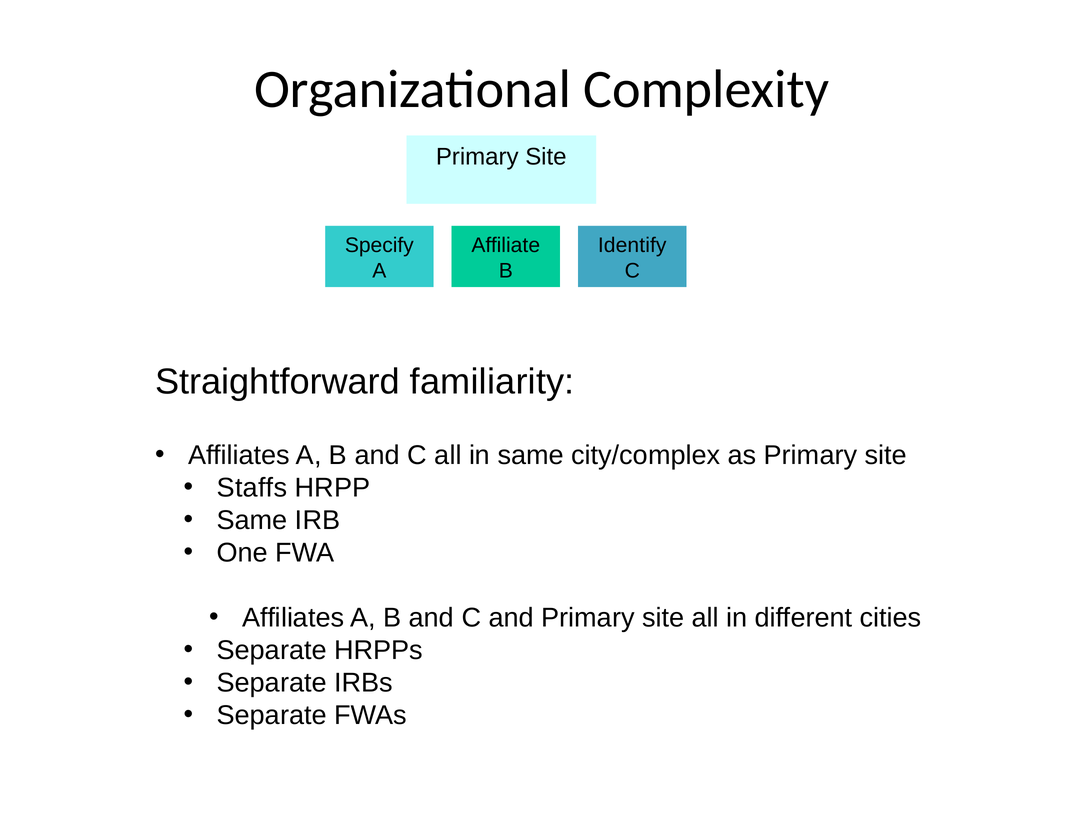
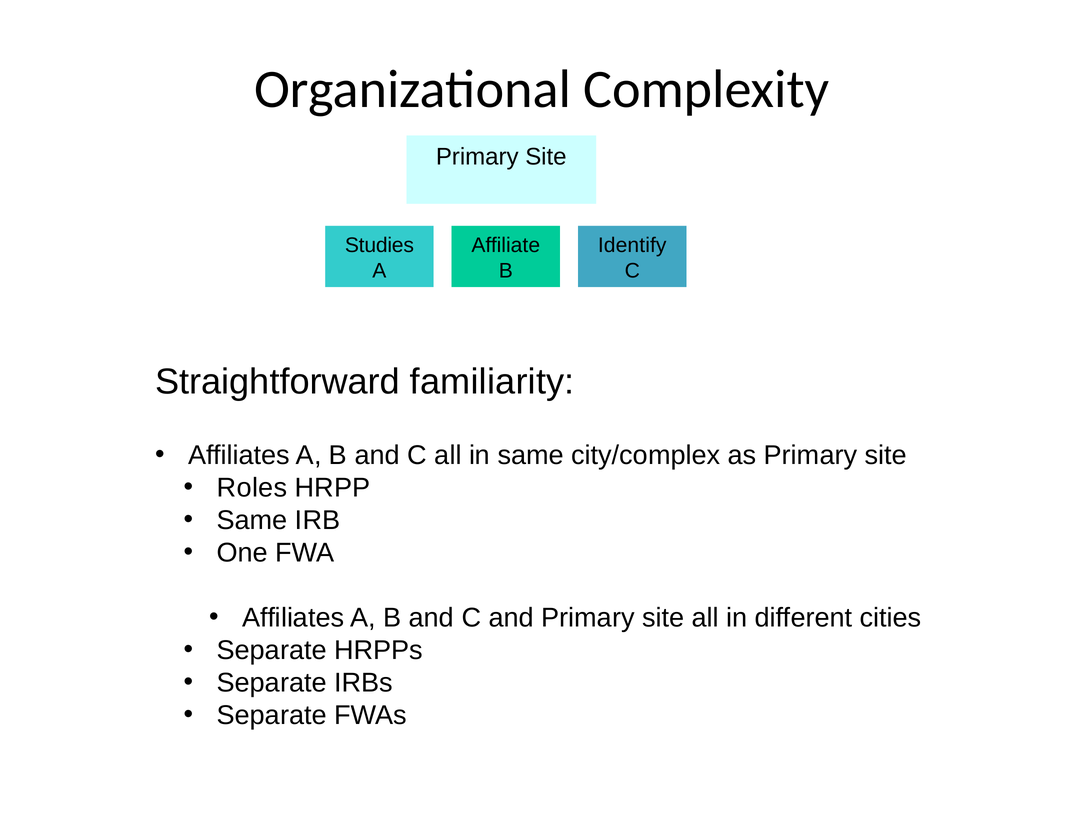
Specify: Specify -> Studies (379, 245)
Staffs: Staffs -> Roles (252, 488)
